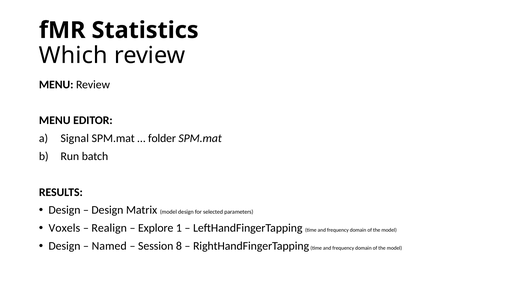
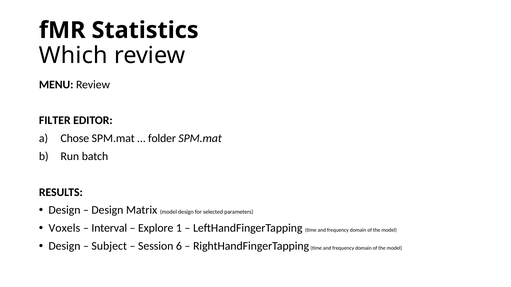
MENU: MENU -> FILTER (55, 121)
Signal: Signal -> Chose (75, 139)
Realign: Realign -> Interval (109, 228)
Named: Named -> Subject (109, 246)
8: 8 -> 6 (179, 246)
